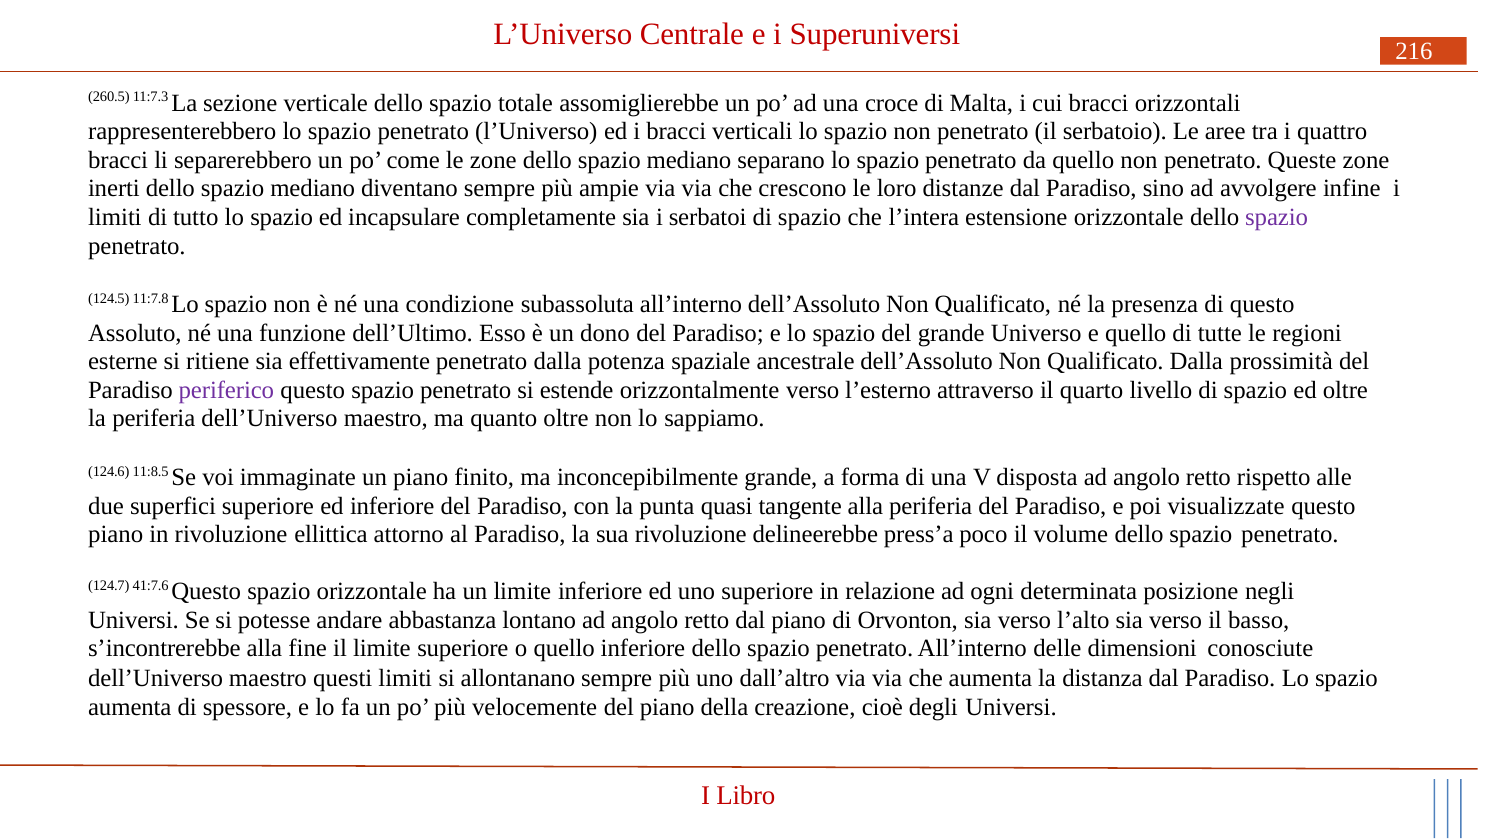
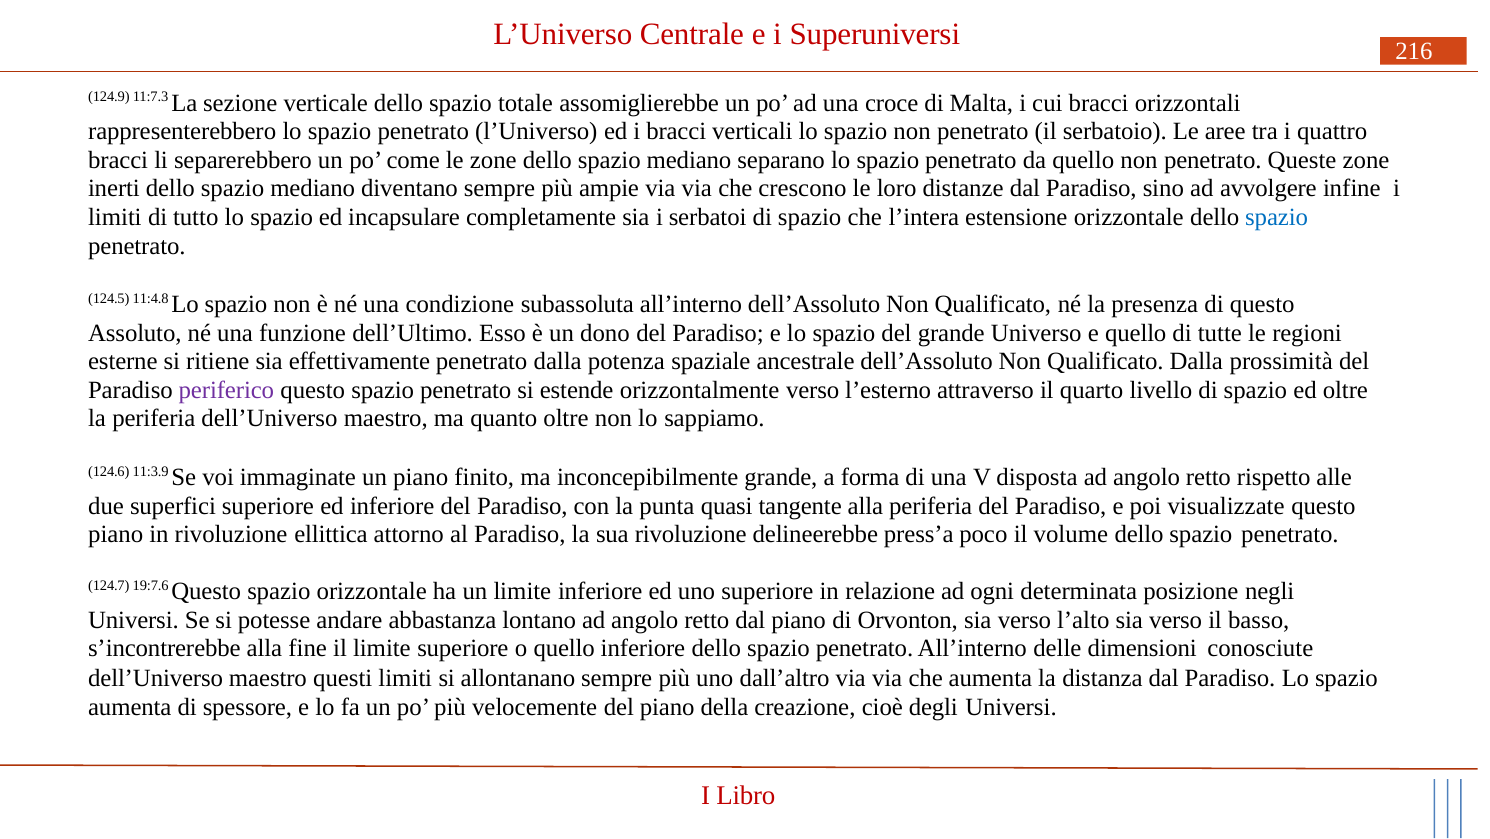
260.5: 260.5 -> 124.9 (109, 97)
spazio colour: purple -> blue (1277, 217)
11:7.8: 11:7.8 -> 11:4.8 (151, 299)
11:8.5: 11:8.5 -> 11:3.9 (151, 472)
41:7.6: 41:7.6 -> 19:7.6 (151, 586)
